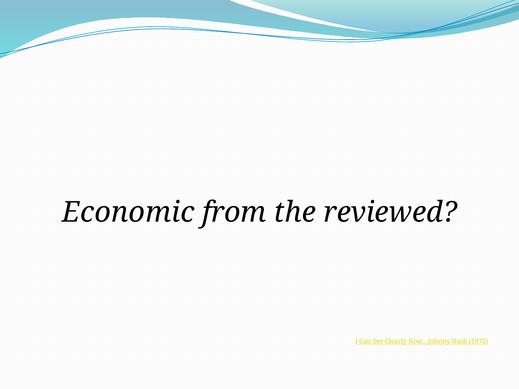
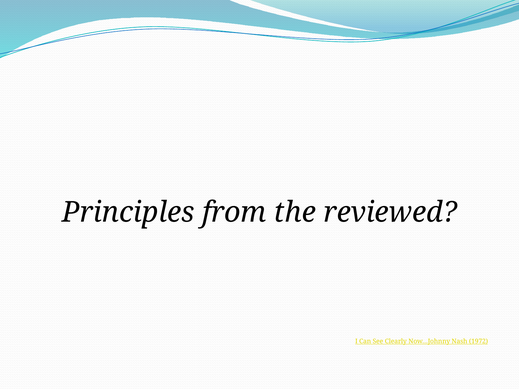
Economic: Economic -> Principles (128, 212)
